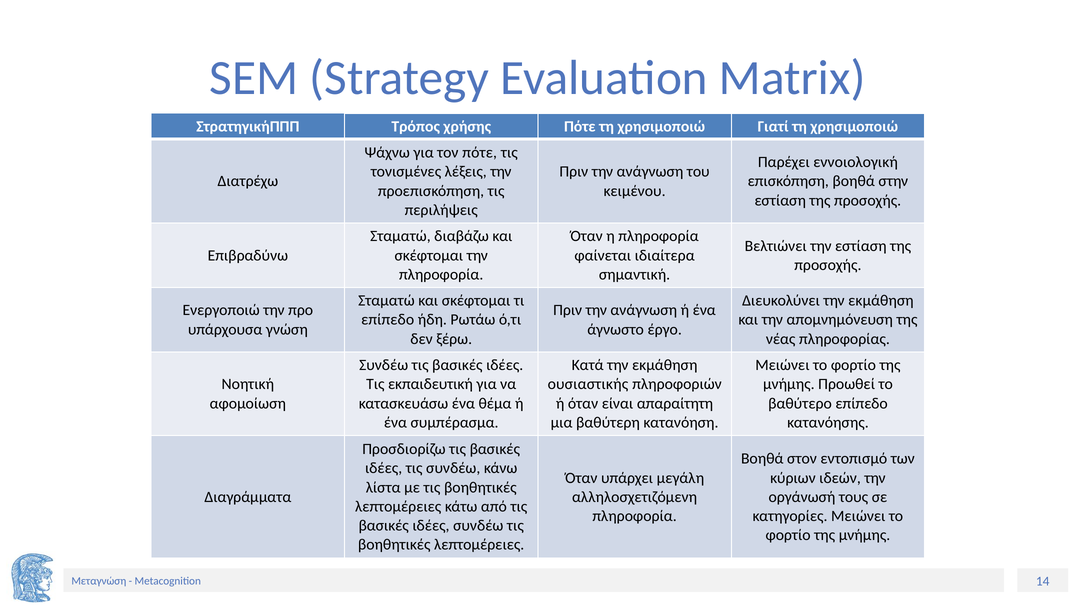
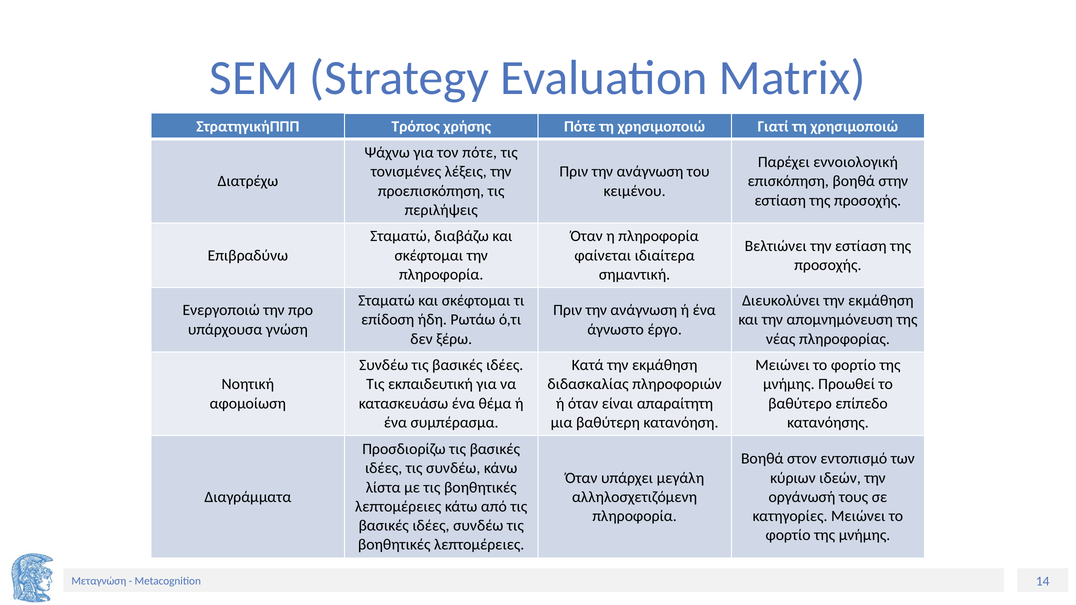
επίπεδο: επίπεδο -> επίδοση (388, 320)
ουσιαστικής: ουσιαστικής -> διδασκαλίας (588, 384)
